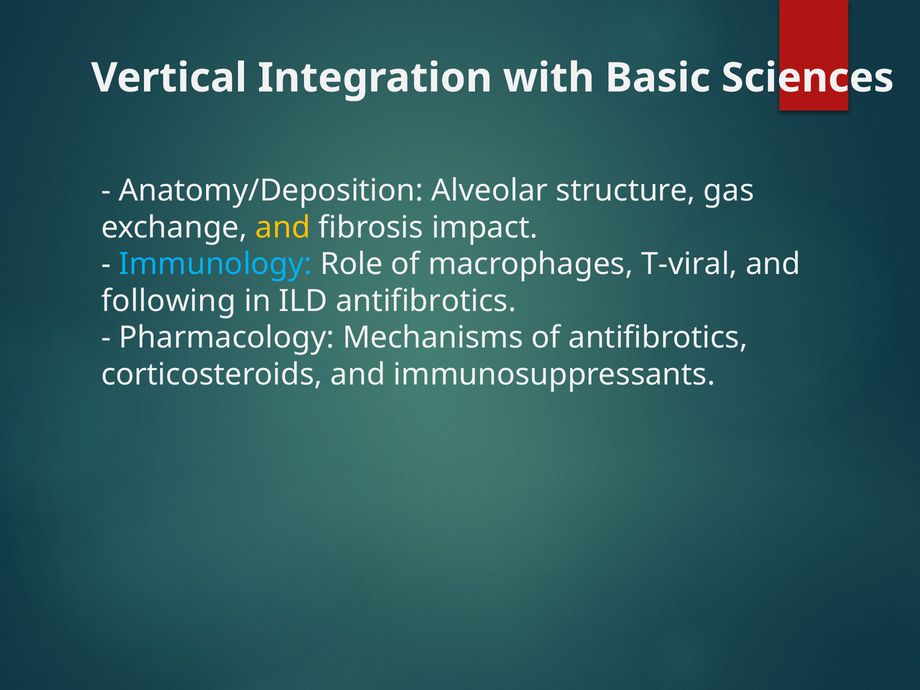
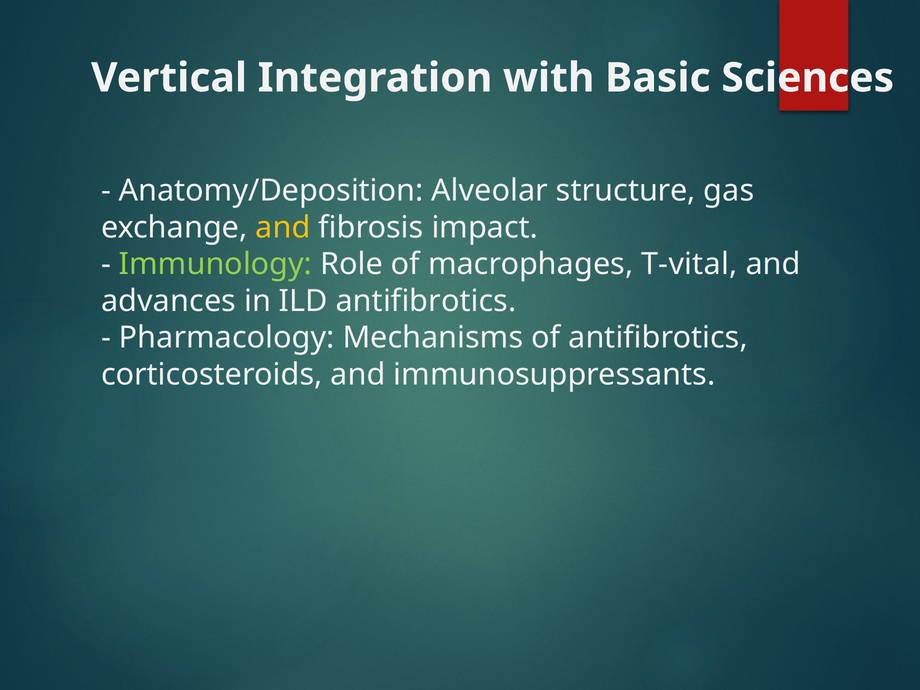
Immunology colour: light blue -> light green (216, 264)
T-viral: T-viral -> T-vital (689, 264)
following: following -> advances (169, 301)
